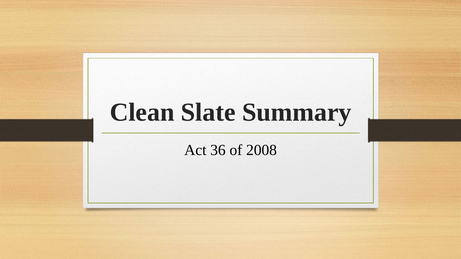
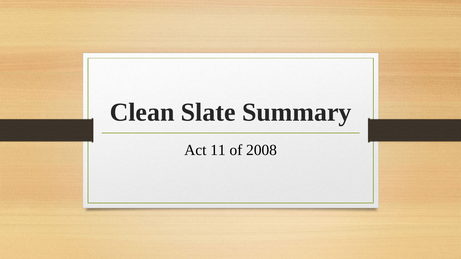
36: 36 -> 11 (218, 150)
